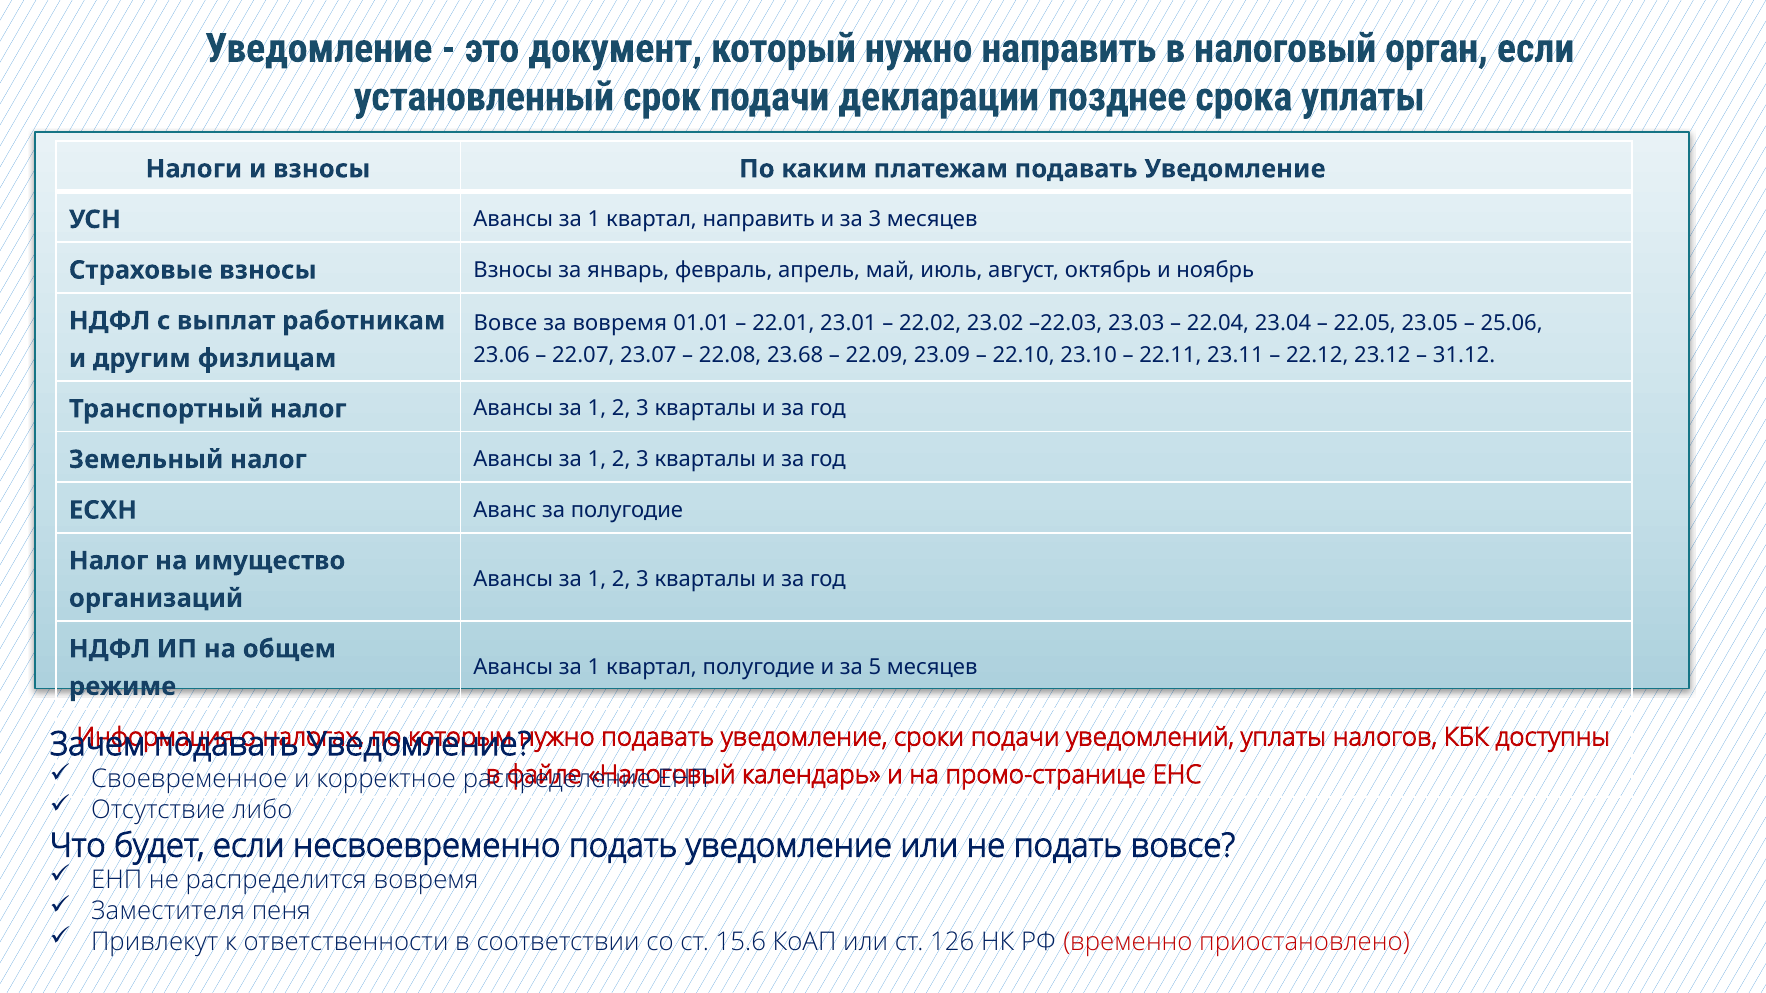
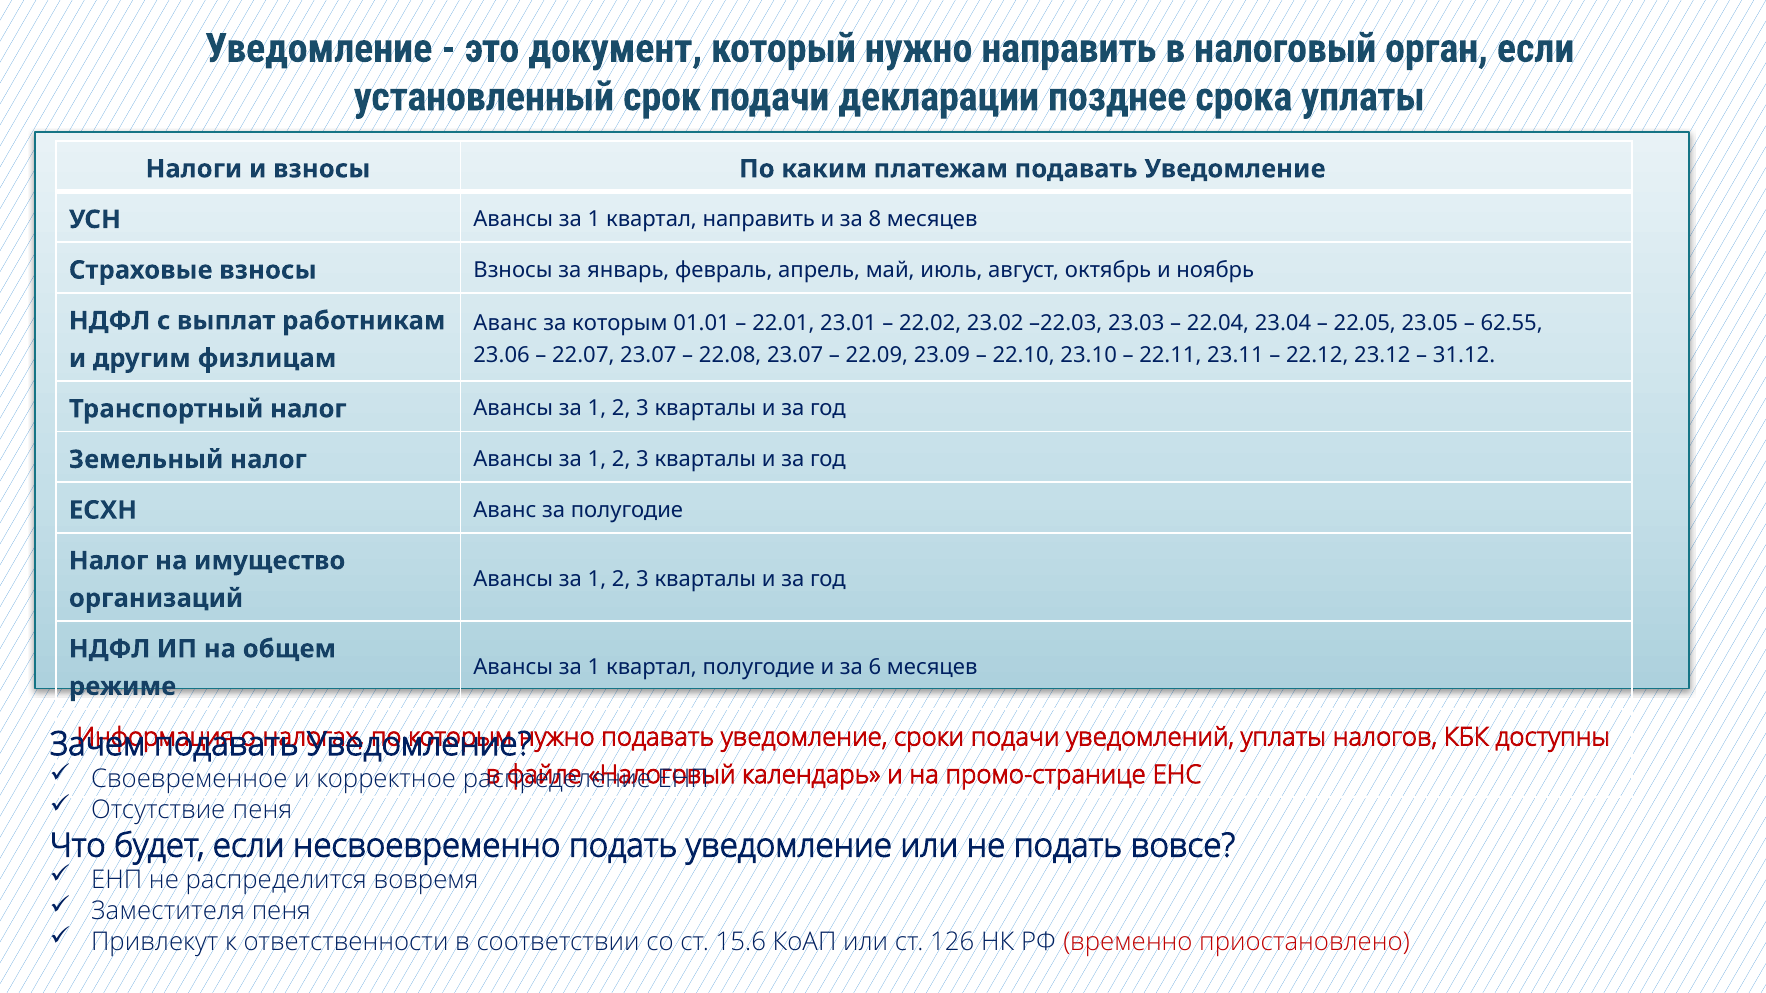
за 3: 3 -> 8 (875, 219)
Вовсе: Вовсе -> Аванс (505, 323)
за вовремя: вовремя -> которым (620, 323)
25.06: 25.06 -> 62.55 (1512, 323)
22.08 23.68: 23.68 -> 23.07 (795, 355)
5: 5 -> 6 (875, 668)
Отсутствие либо: либо -> пеня (262, 810)
